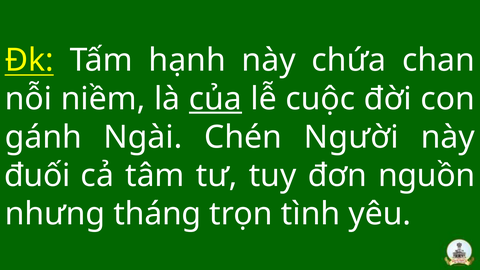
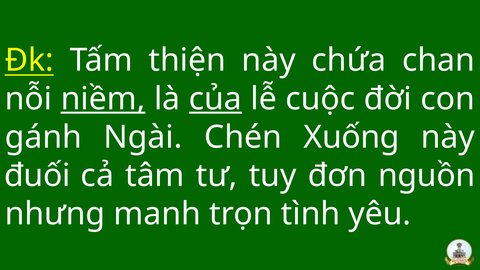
hạnh: hạnh -> thiện (187, 60)
niềm underline: none -> present (103, 99)
Người: Người -> Xuống (352, 137)
tháng: tháng -> manh (157, 214)
